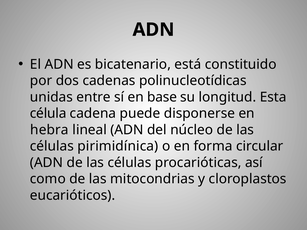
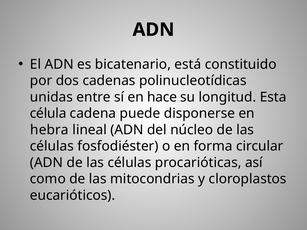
base: base -> hace (162, 97)
pirimidínica: pirimidínica -> fosfodiéster (118, 146)
